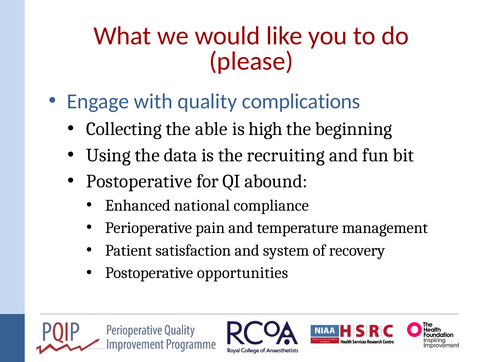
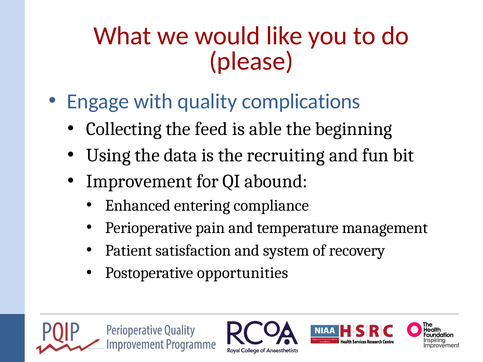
able: able -> feed (211, 129)
high: high -> able (265, 129)
Postoperative: Postoperative -> Improvement (139, 182)
national: national -> entering (202, 206)
